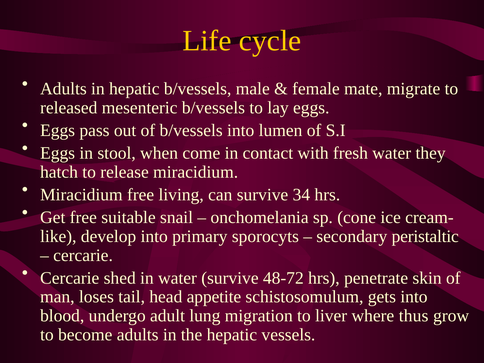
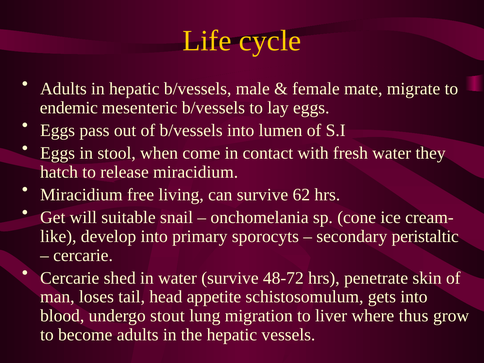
released: released -> endemic (69, 108)
34: 34 -> 62 (301, 195)
Get free: free -> will (83, 218)
adult: adult -> stout (167, 316)
